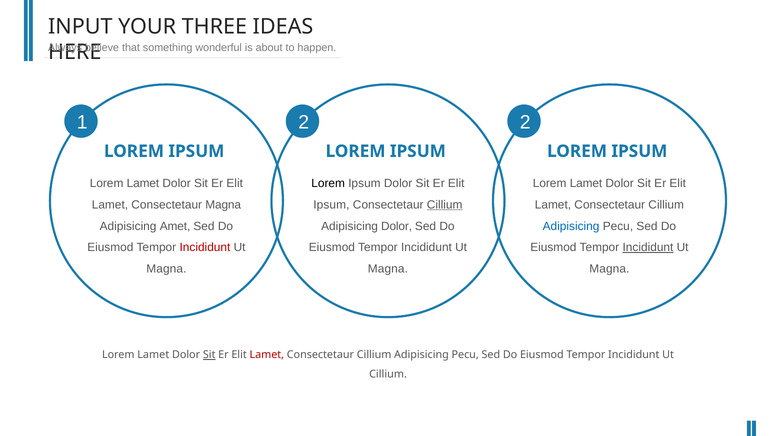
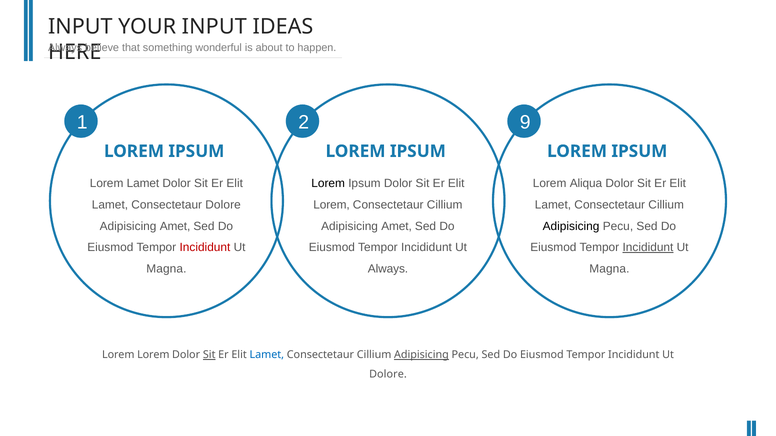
YOUR THREE: THREE -> INPUT (214, 26)
2 2: 2 -> 9 (525, 123)
Lamet: Lamet -> Aliqua (586, 184)
Consectetaur Magna: Magna -> Dolore (223, 205)
Ipsum: Ipsum -> Lorem (332, 205)
Cillium underline: present -> none (445, 205)
Dolor: Dolor -> Amet (397, 226)
Adipisicing colour: blue -> black (571, 226)
Magna: Magna -> Always (388, 269)
Lamet: Lamet -> Lorem (153, 355)
Lamet colour: red -> blue (267, 355)
Adipisicing underline: none -> present (421, 355)
Cillium: Cillium -> Dolore (388, 375)
